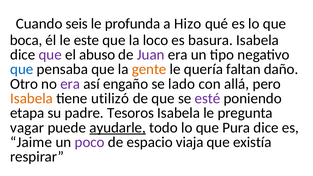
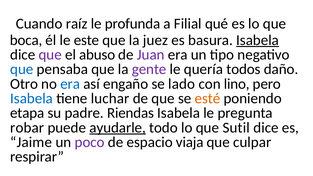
seis: seis -> raíz (77, 24)
Hizo: Hizo -> Filial (188, 24)
loco: loco -> juez (155, 40)
Isabela underline: none -> present (258, 40)
gente colour: orange -> purple (149, 69)
faltan: faltan -> todos (243, 69)
era colour: purple -> blue (70, 84)
allá: allá -> lino (237, 84)
Isabela colour: orange -> blue (32, 98)
utilizó: utilizó -> luchar (110, 98)
esté colour: purple -> orange (207, 98)
Tesoros: Tesoros -> Riendas (131, 113)
vagar: vagar -> robar (27, 128)
Pura: Pura -> Sutil (236, 128)
existía: existía -> culpar (252, 142)
